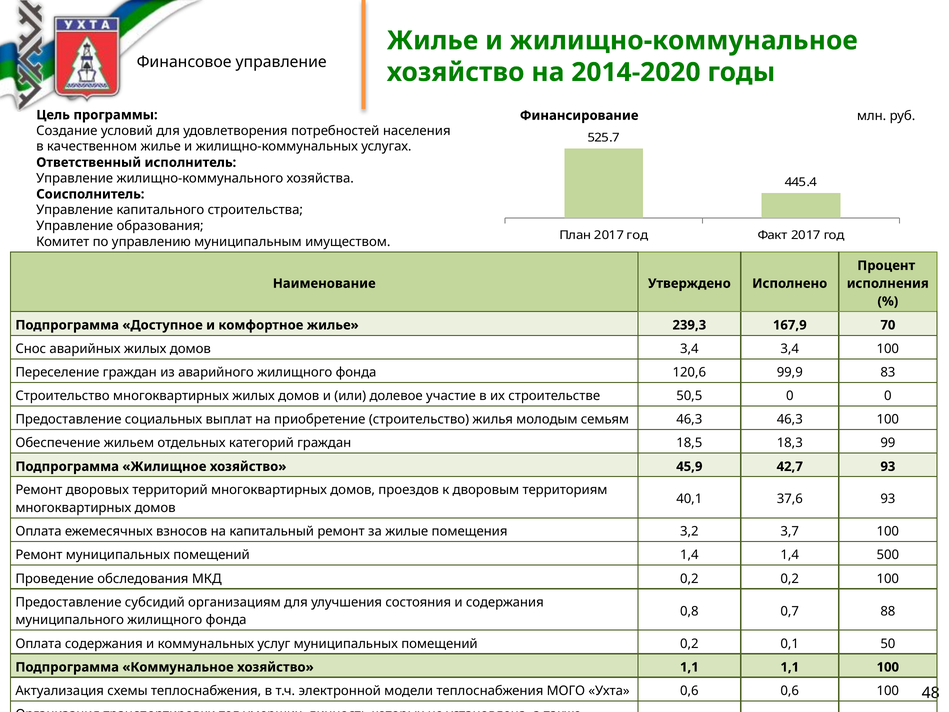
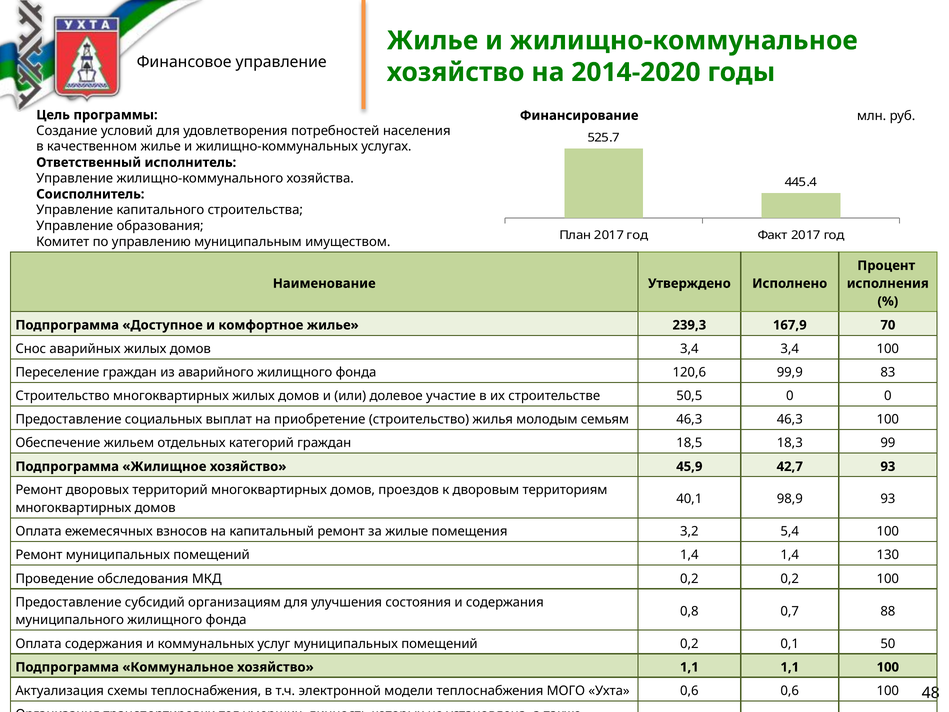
37,6: 37,6 -> 98,9 (790, 499)
3,7: 3,7 -> 5,4 (790, 531)
500: 500 -> 130 (888, 555)
